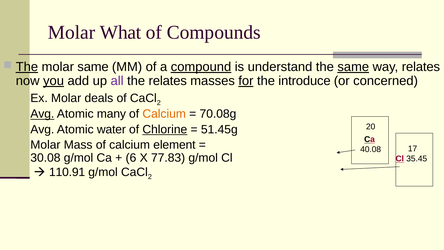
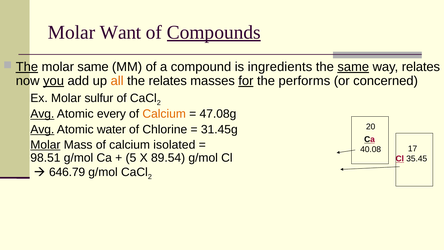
What: What -> Want (121, 32)
Compounds underline: none -> present (214, 32)
compound underline: present -> none (201, 67)
understand: understand -> ingredients (280, 67)
all colour: purple -> orange (117, 81)
introduce: introduce -> performs (304, 81)
deals: deals -> sulfur (99, 98)
many: many -> every (111, 114)
70.08g: 70.08g -> 47.08g (218, 114)
Avg underline: none -> present (42, 129)
Chlorine underline: present -> none (165, 129)
51.45g: 51.45g -> 31.45g (219, 129)
Molar underline: none -> present (45, 145)
element: element -> isolated (174, 145)
30.08: 30.08 -> 98.51 (45, 158)
6: 6 -> 5 (131, 158)
77.83: 77.83 -> 89.54 (168, 158)
110.91: 110.91 -> 646.79 (67, 172)
